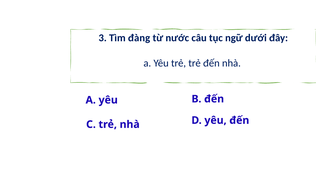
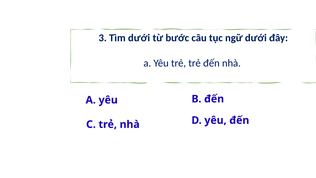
Tìm đàng: đàng -> dưới (139, 38)
nước: nước -> bước (177, 38)
